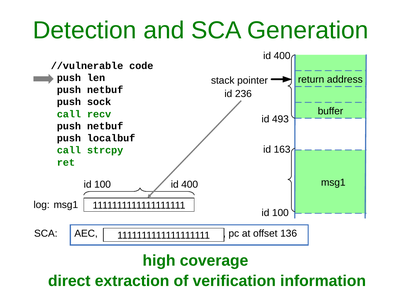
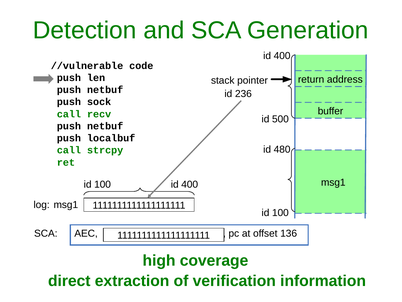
493: 493 -> 500 (280, 119)
163: 163 -> 480 (282, 149)
